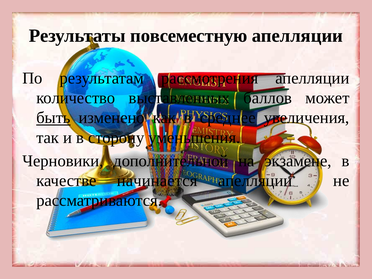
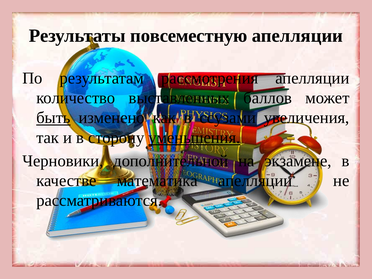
среднее: среднее -> ссузами (228, 118)
уменьшения underline: none -> present (194, 138)
начинается: начинается -> математика (157, 181)
